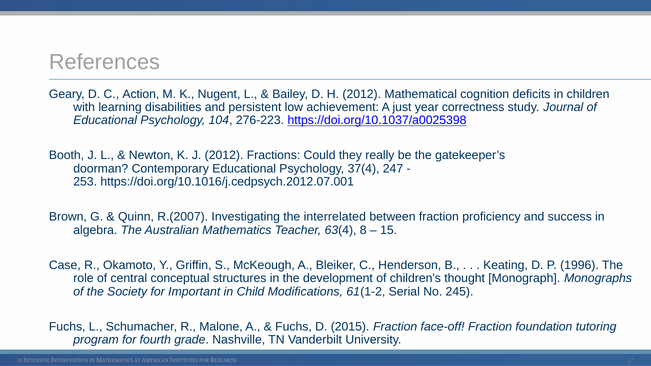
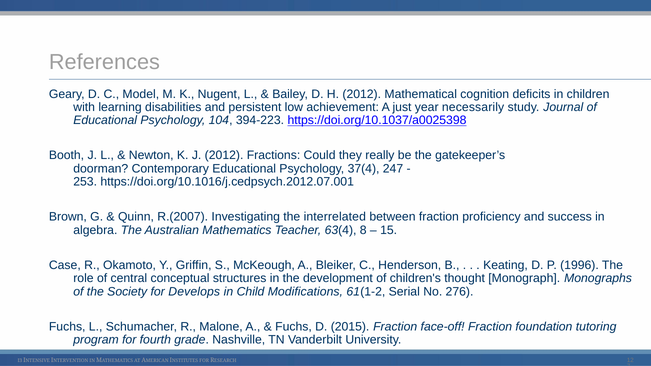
Action: Action -> Model (141, 94)
correctness: correctness -> necessarily (473, 107)
276-223: 276-223 -> 394-223 (260, 120)
Important: Important -> Develops (194, 292)
245: 245 -> 276 (459, 292)
